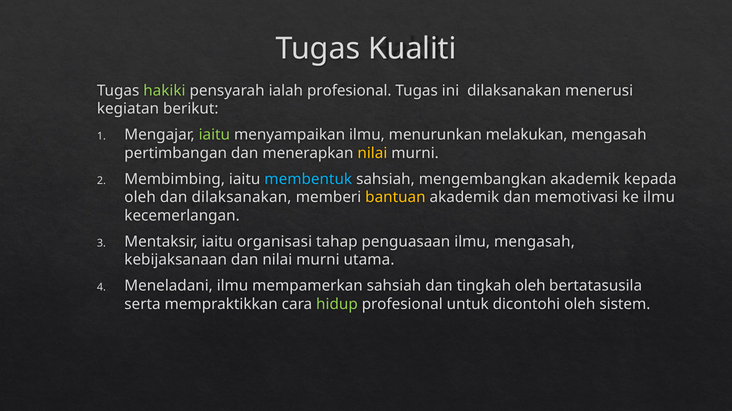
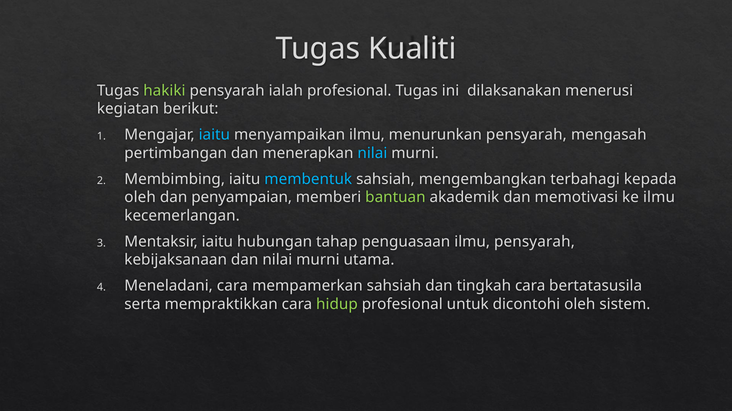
iaitu colour: light green -> light blue (214, 135)
menurunkan melakukan: melakukan -> pensyarah (526, 135)
nilai colour: yellow -> light blue (372, 153)
mengembangkan akademik: akademik -> terbahagi (585, 179)
dan dilaksanakan: dilaksanakan -> penyampaian (242, 198)
bantuan colour: yellow -> light green (395, 198)
organisasi: organisasi -> hubungan (275, 242)
ilmu mengasah: mengasah -> pensyarah (534, 242)
Meneladani ilmu: ilmu -> cara (232, 286)
tingkah oleh: oleh -> cara (530, 286)
